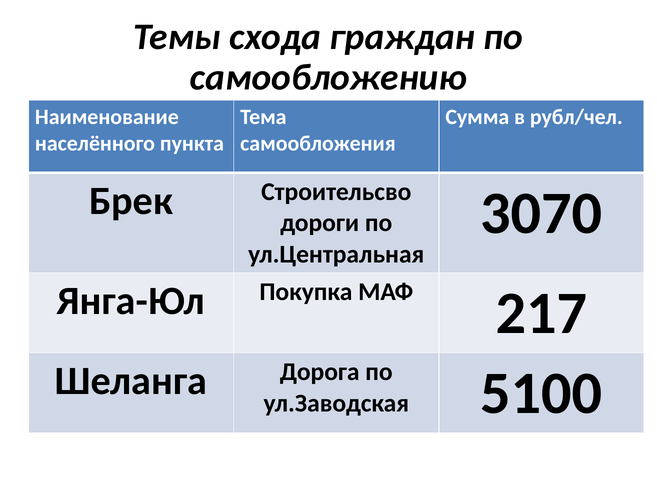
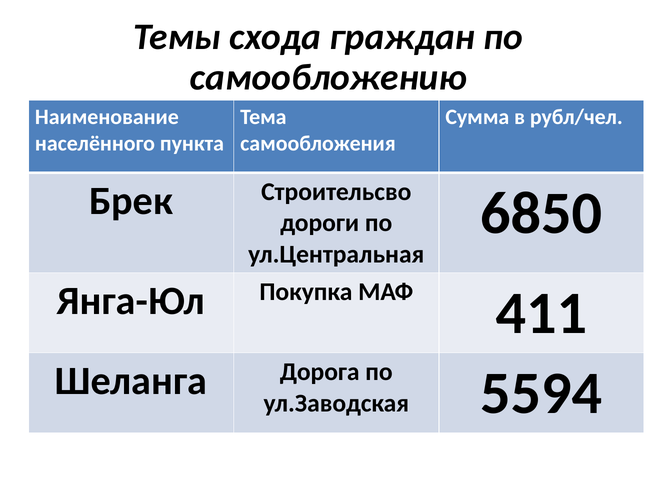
3070: 3070 -> 6850 (541, 214)
217: 217 -> 411 (541, 314)
5100: 5100 -> 5594 (541, 394)
